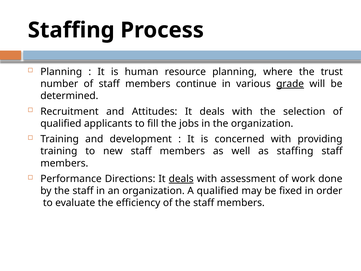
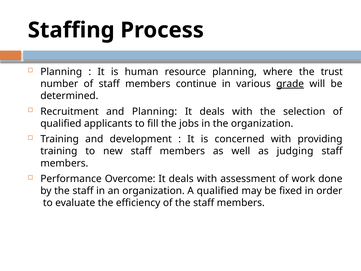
and Attitudes: Attitudes -> Planning (155, 111)
as staffing: staffing -> judging (295, 151)
Directions: Directions -> Overcome (130, 179)
deals underline: present -> none (181, 179)
